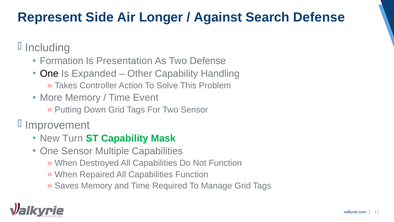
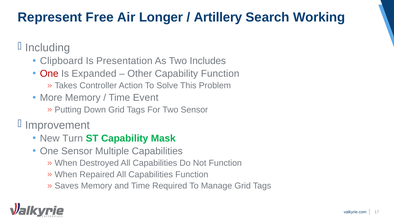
Side: Side -> Free (100, 17)
Against: Against -> Artillery (218, 17)
Search Defense: Defense -> Working (319, 17)
Formation: Formation -> Clipboard (61, 61)
Two Defense: Defense -> Includes (208, 61)
One colour: black -> red (49, 73)
Capability Handling: Handling -> Function (220, 73)
